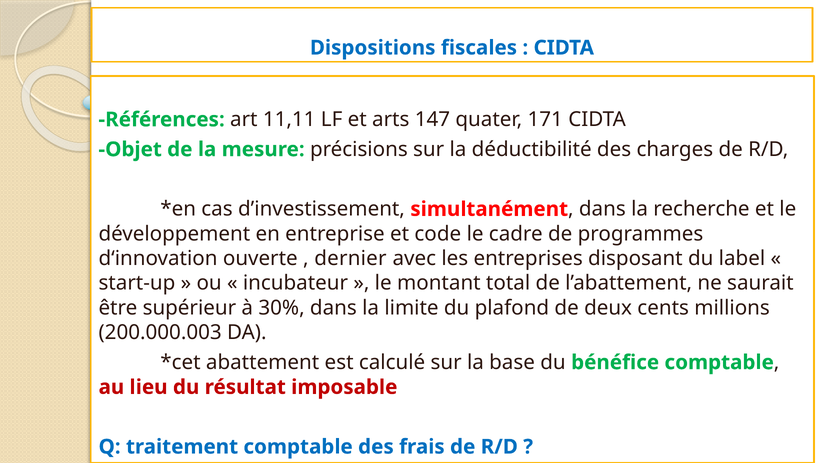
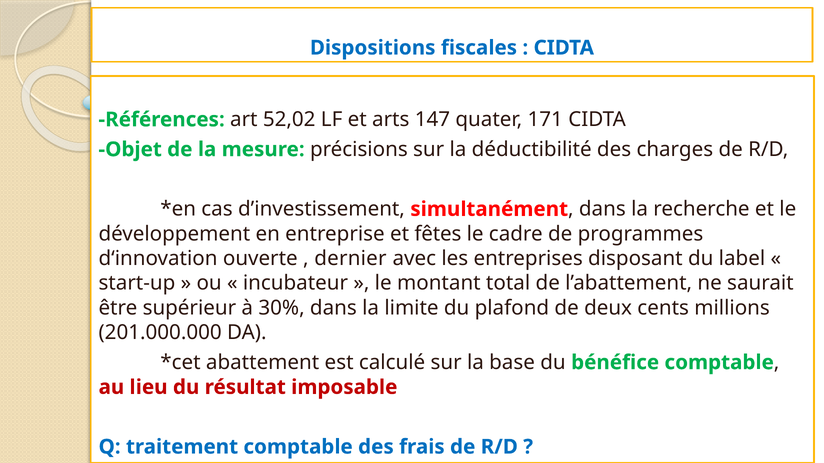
11,11: 11,11 -> 52,02 (289, 120)
code: code -> fêtes (438, 234)
200.000.003: 200.000.003 -> 201.000.000 (160, 333)
